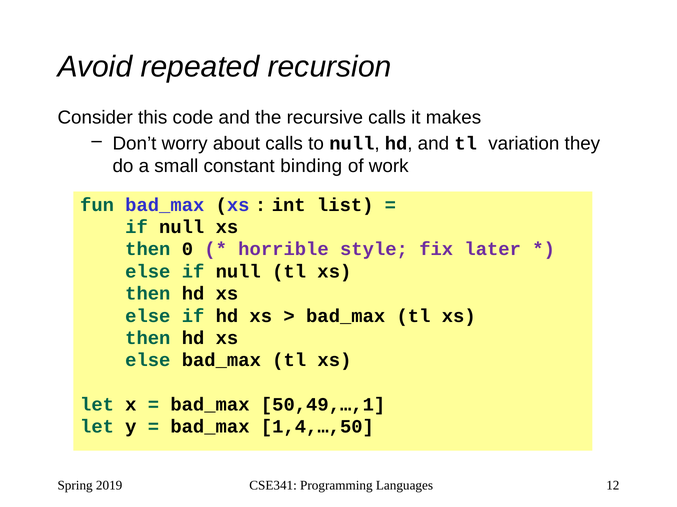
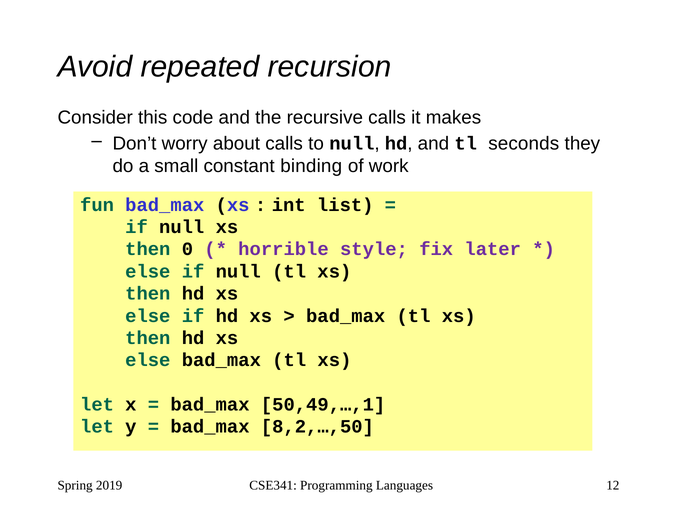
variation: variation -> seconds (524, 144)
1,4,…,50: 1,4,…,50 -> 8,2,…,50 (317, 427)
